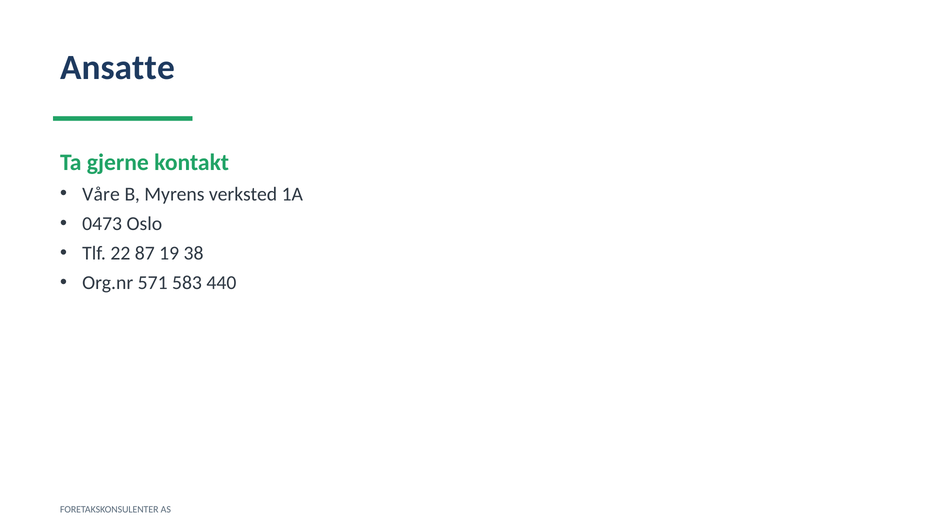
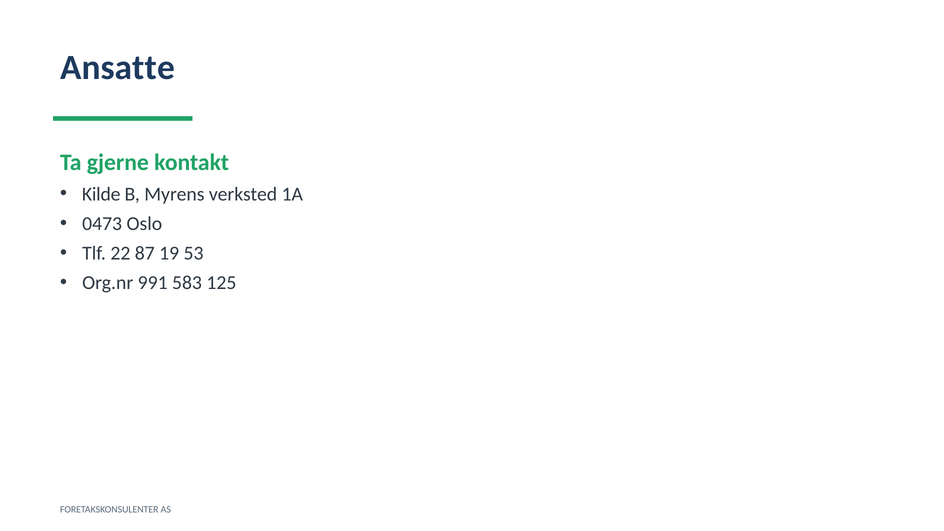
Våre: Våre -> Kilde (101, 194)
38: 38 -> 53 (194, 253)
571: 571 -> 991 (153, 283)
440: 440 -> 125 (221, 283)
